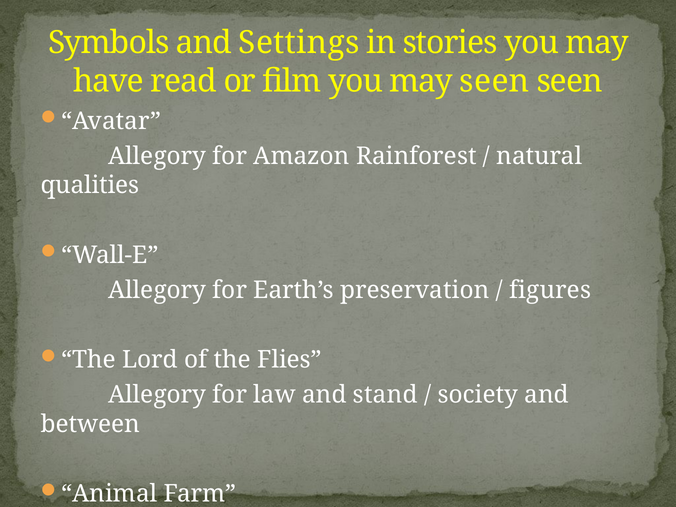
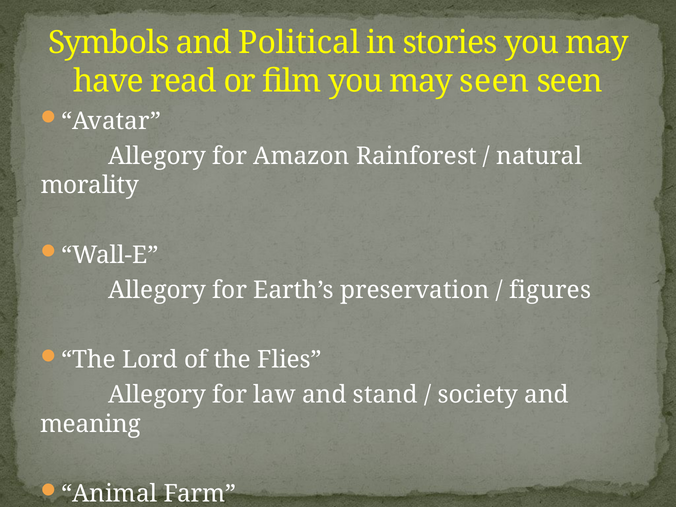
and Settings: Settings -> Political (299, 43)
qualities: qualities -> morality (90, 185)
between: between -> meaning (91, 424)
